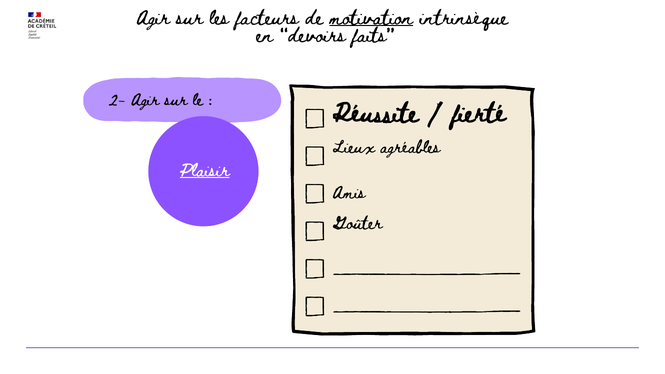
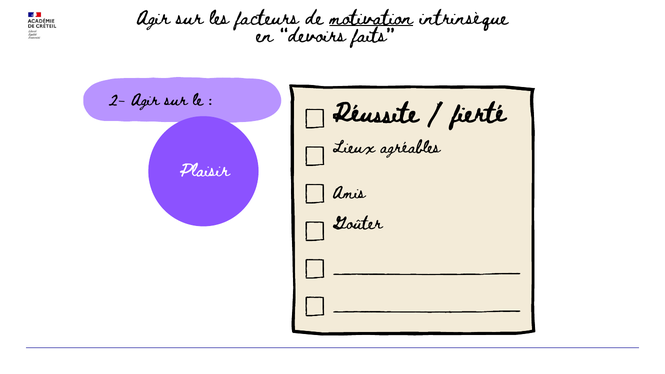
Plaisir underline: present -> none (205, 172)
